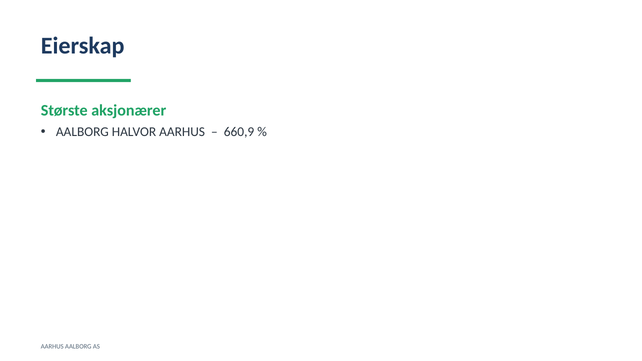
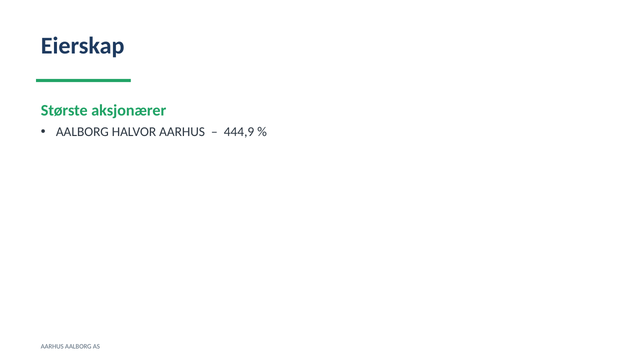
660,9: 660,9 -> 444,9 (239, 132)
